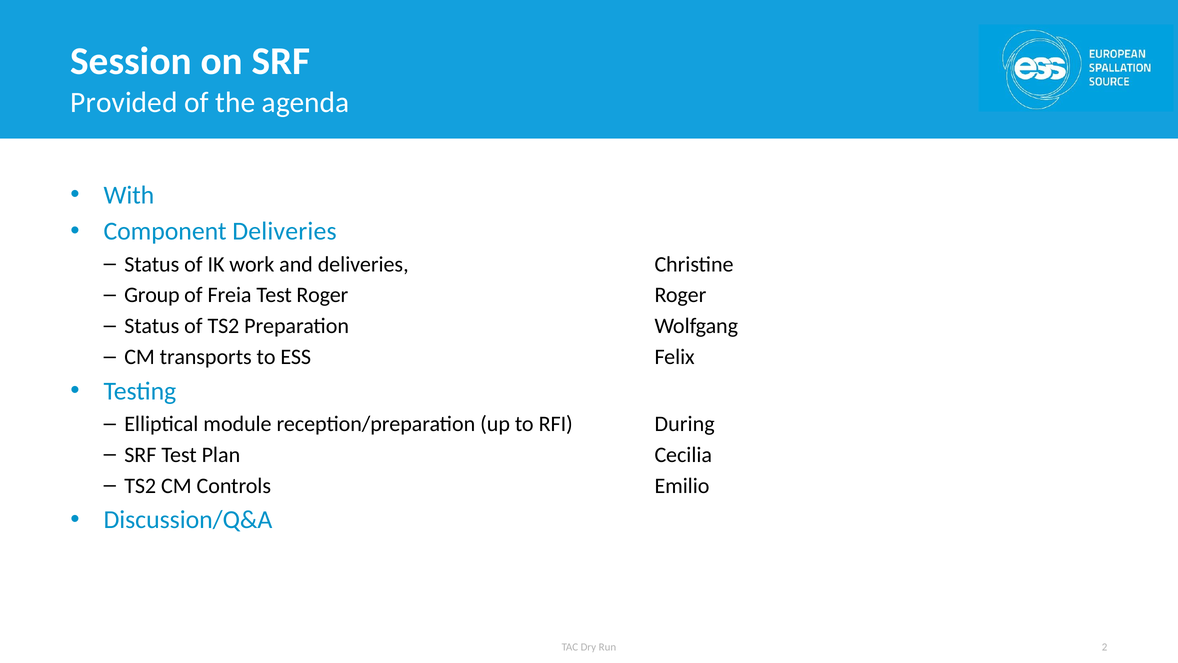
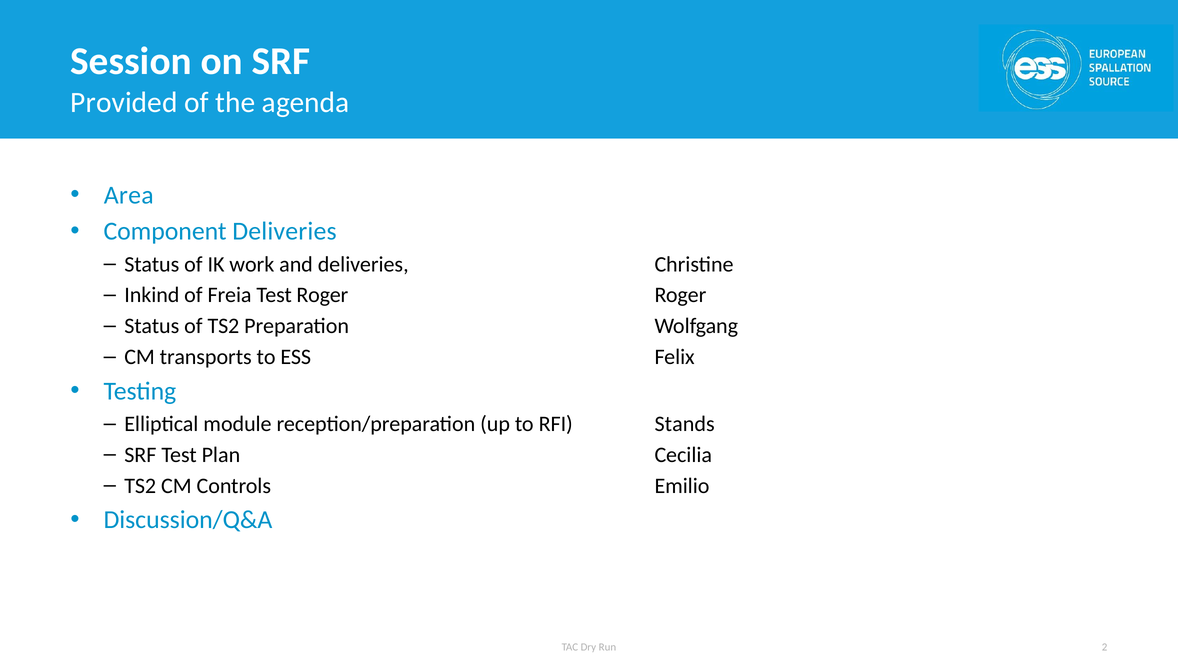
With: With -> Area (129, 195)
Group: Group -> Inkind (152, 295)
During: During -> Stands (685, 424)
